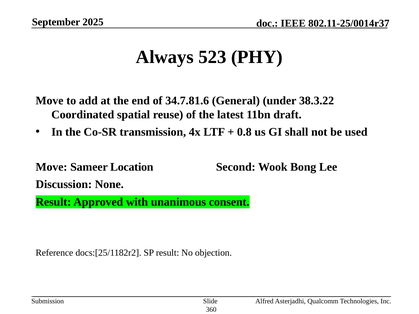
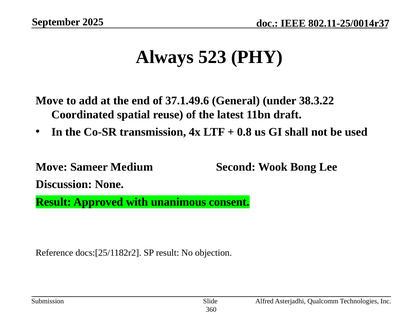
34.7.81.6: 34.7.81.6 -> 37.1.49.6 (187, 101)
Location: Location -> Medium (132, 167)
